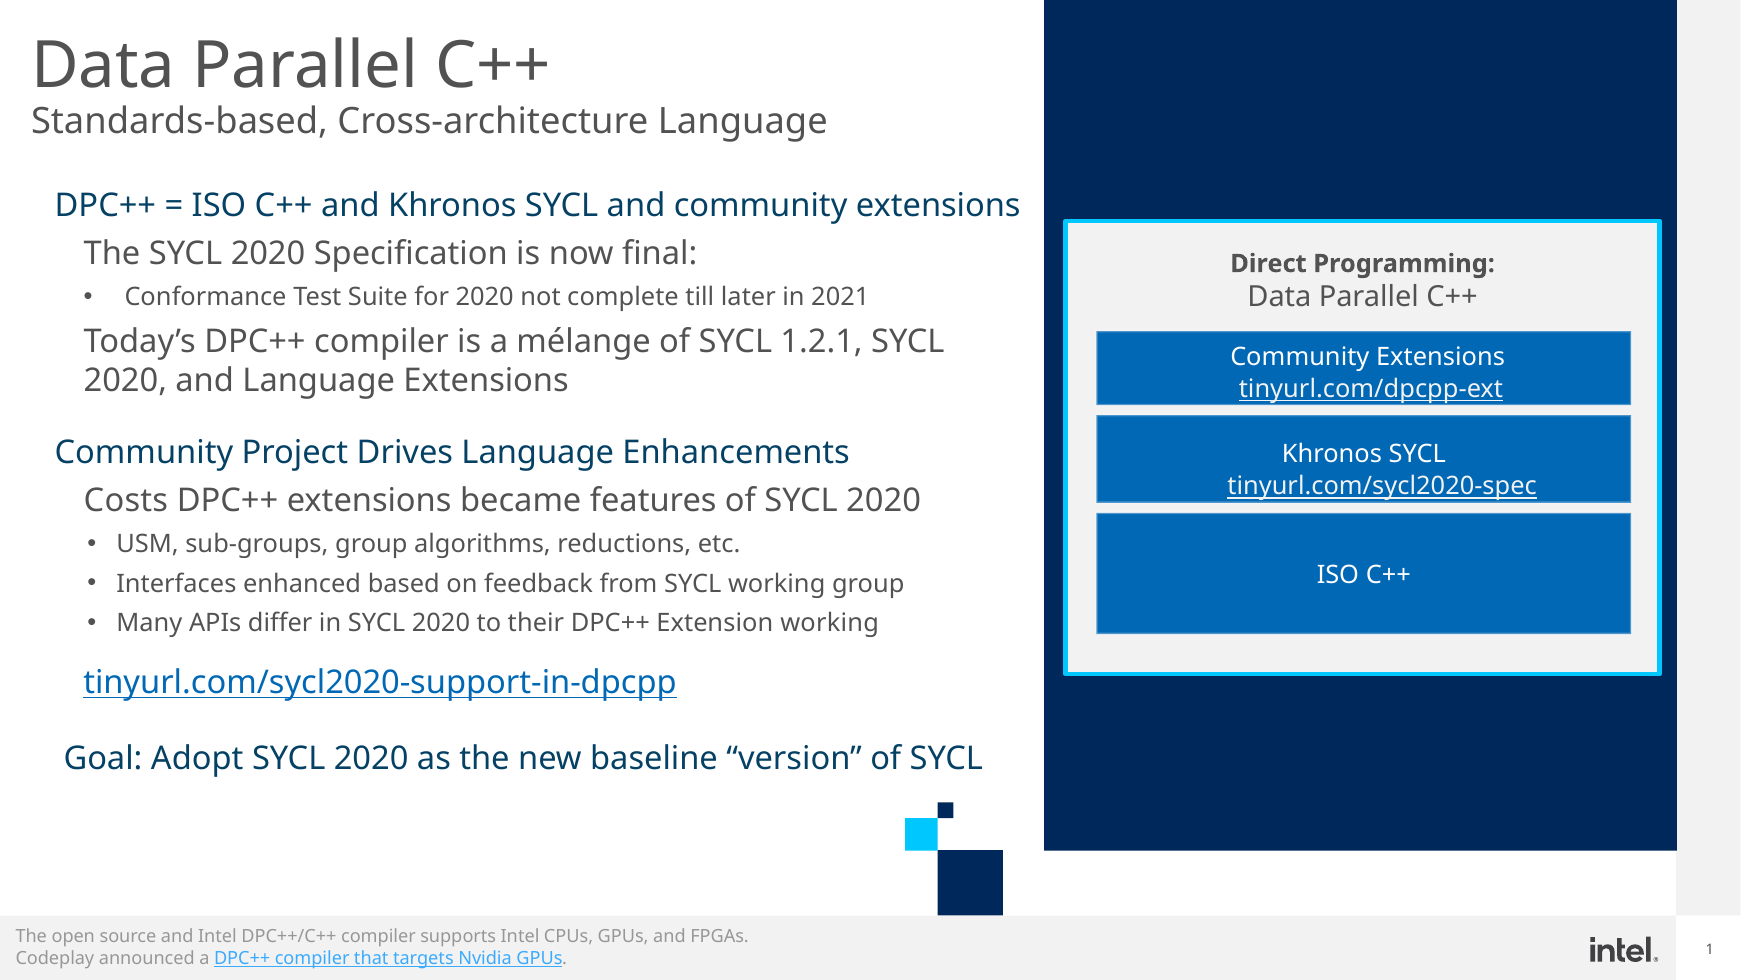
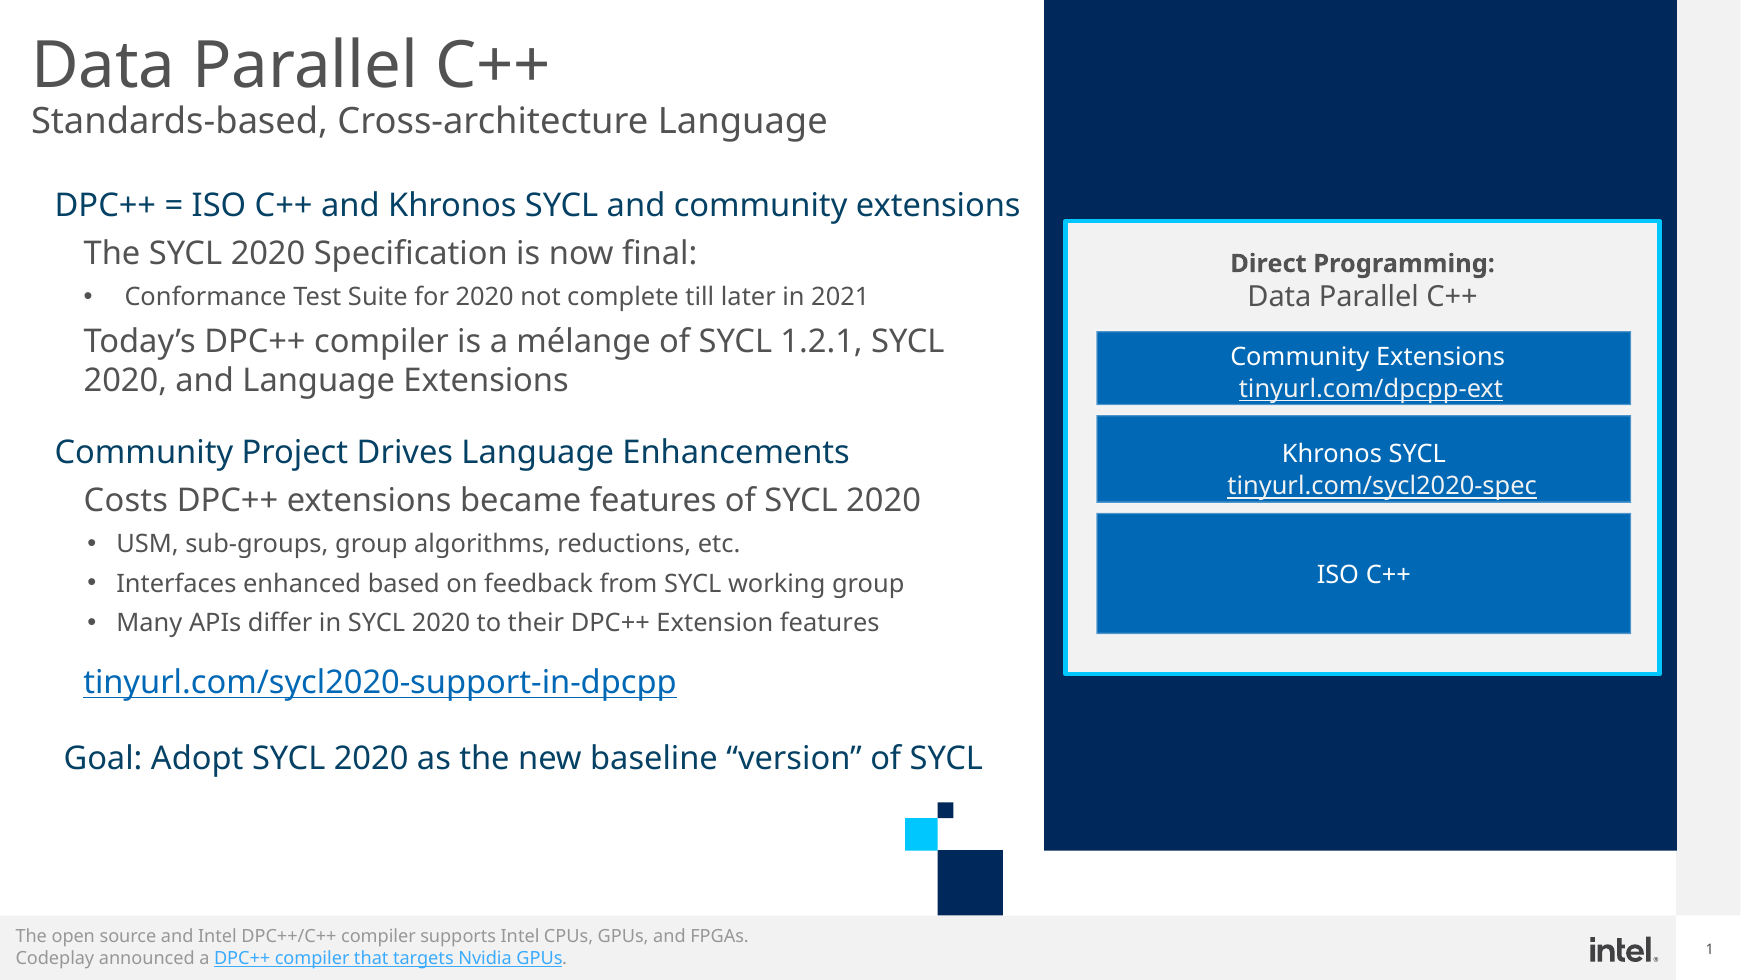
Extension working: working -> features (830, 623)
